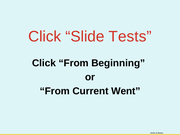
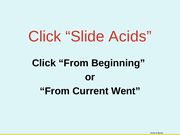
Slide Tests: Tests -> Acids (130, 36)
